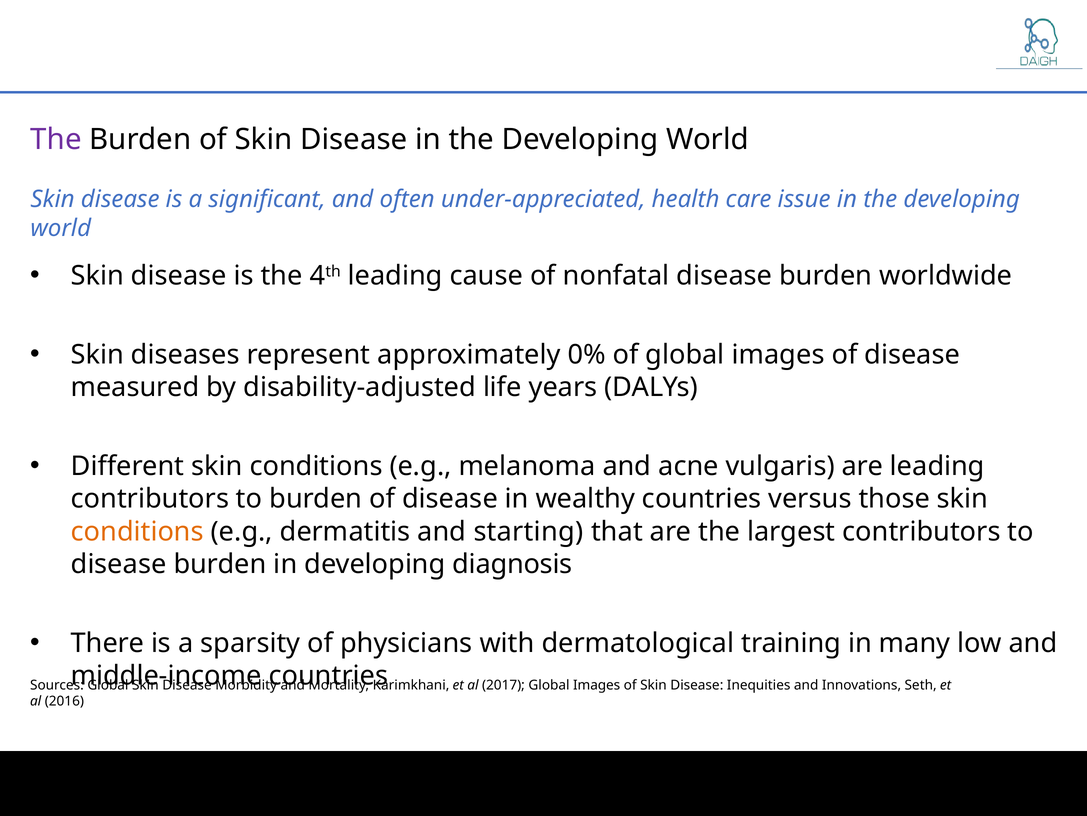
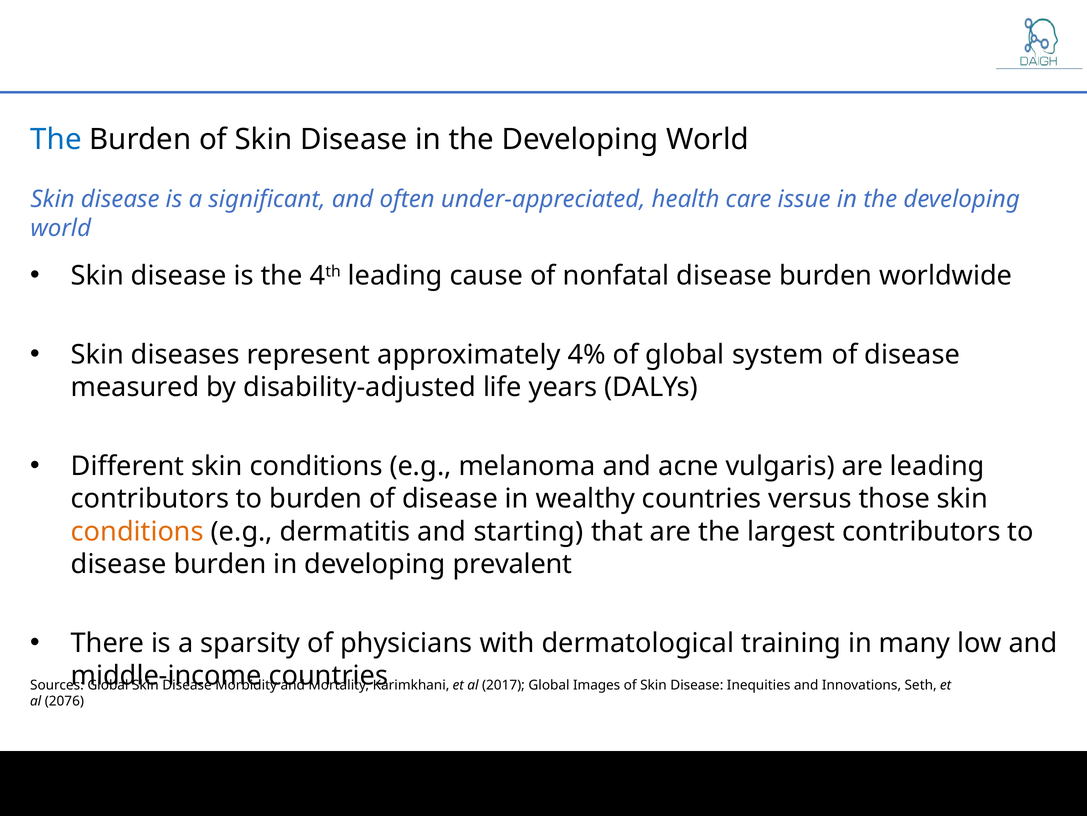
The colour: purple -> blue (56, 139)
0%: 0% -> 4% (587, 354)
of global images: images -> system (778, 354)
diagnosis: diagnosis -> prevalent (512, 564)
2016: 2016 -> 2076 (64, 701)
